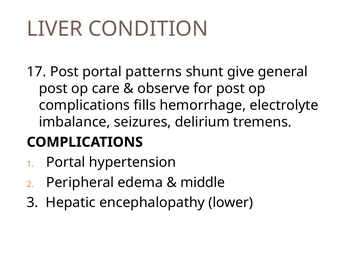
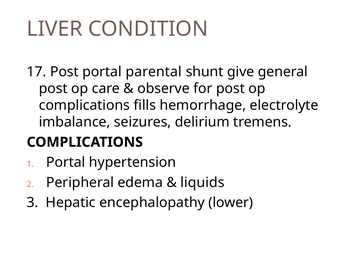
patterns: patterns -> parental (154, 72)
middle: middle -> liquids (203, 183)
